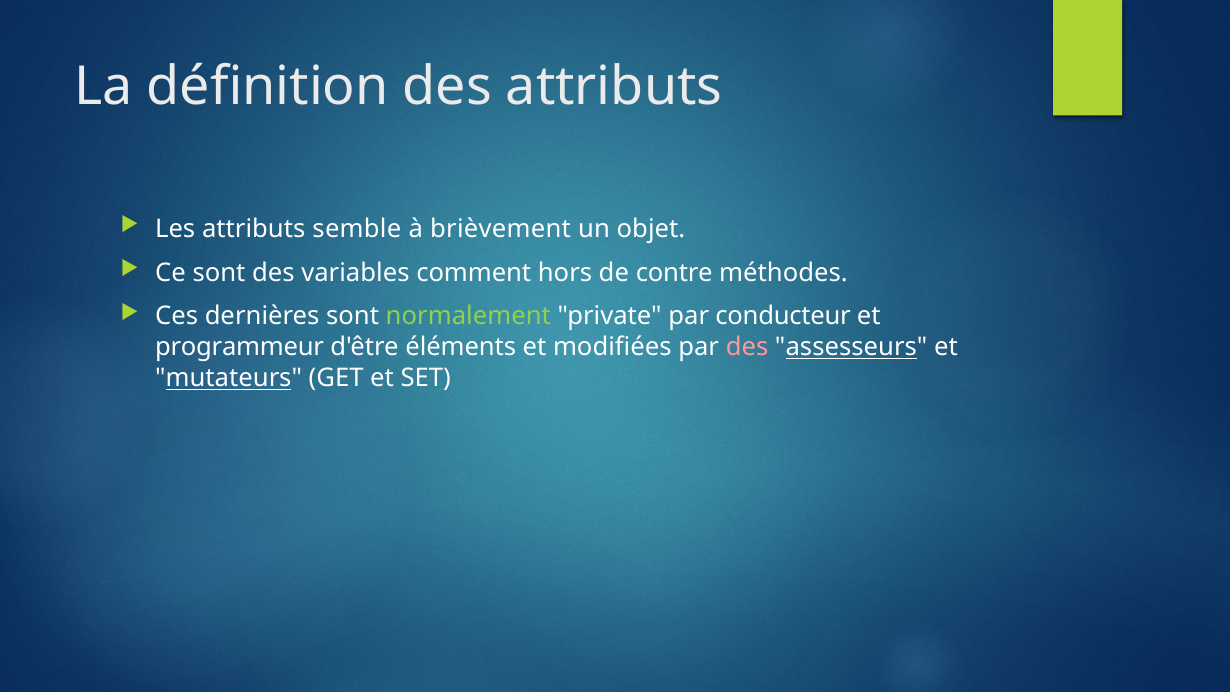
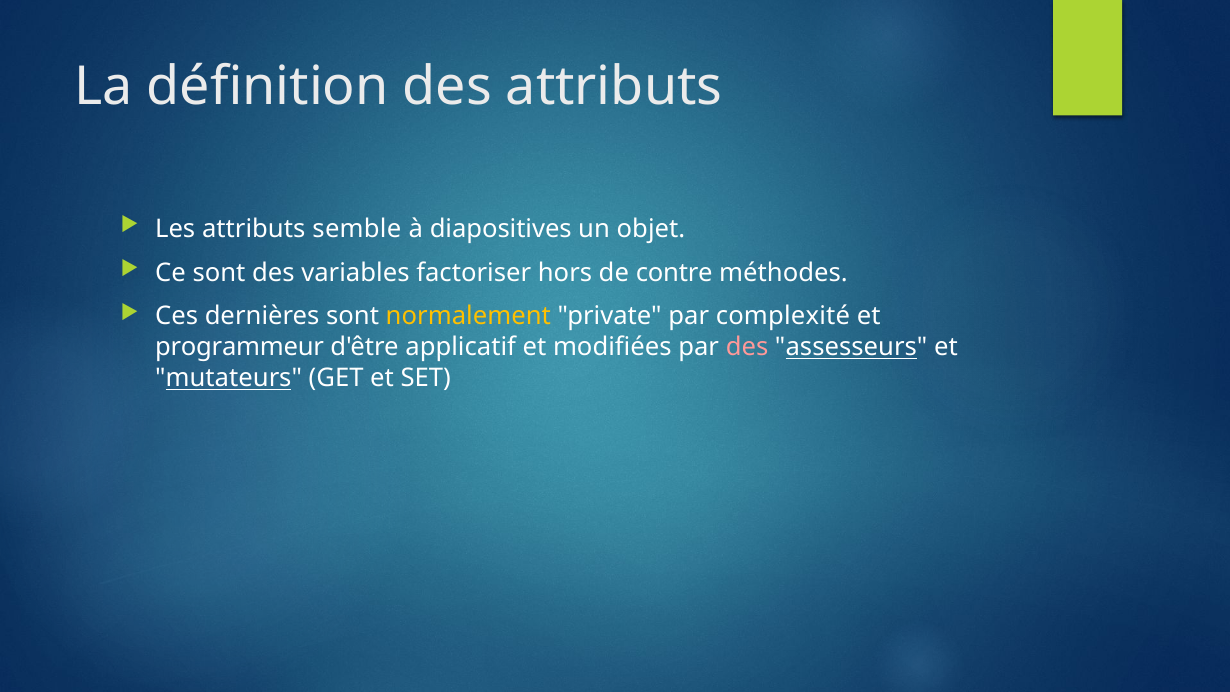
brièvement: brièvement -> diapositives (501, 229)
comment: comment -> factoriser (474, 272)
normalement colour: light green -> yellow (468, 316)
conducteur: conducteur -> complexité (783, 316)
éléments: éléments -> applicatif (461, 347)
